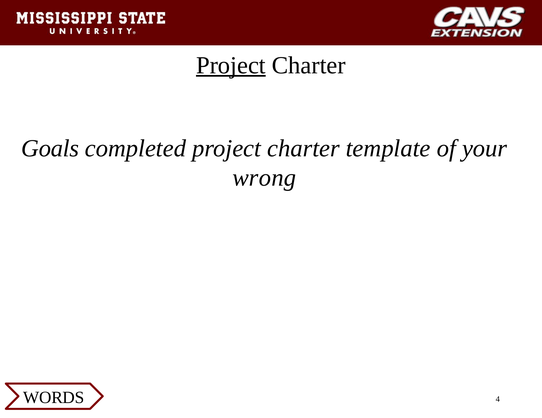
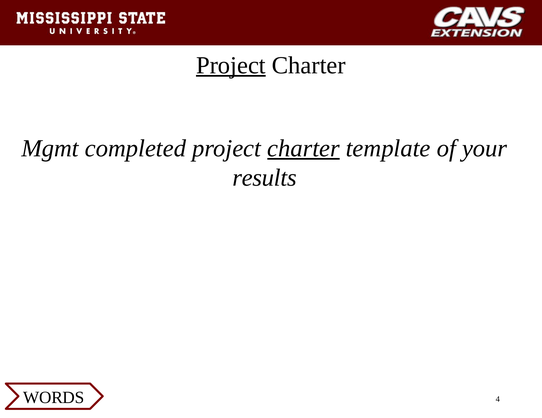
Goals: Goals -> Mgmt (50, 149)
charter underline: none -> present (303, 149)
wrong: wrong -> results (265, 178)
